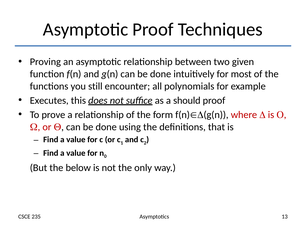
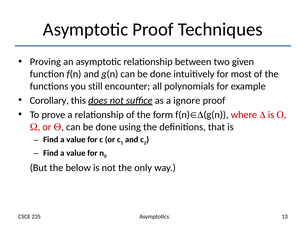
Executes: Executes -> Corollary (49, 101)
should: should -> ignore (187, 101)
